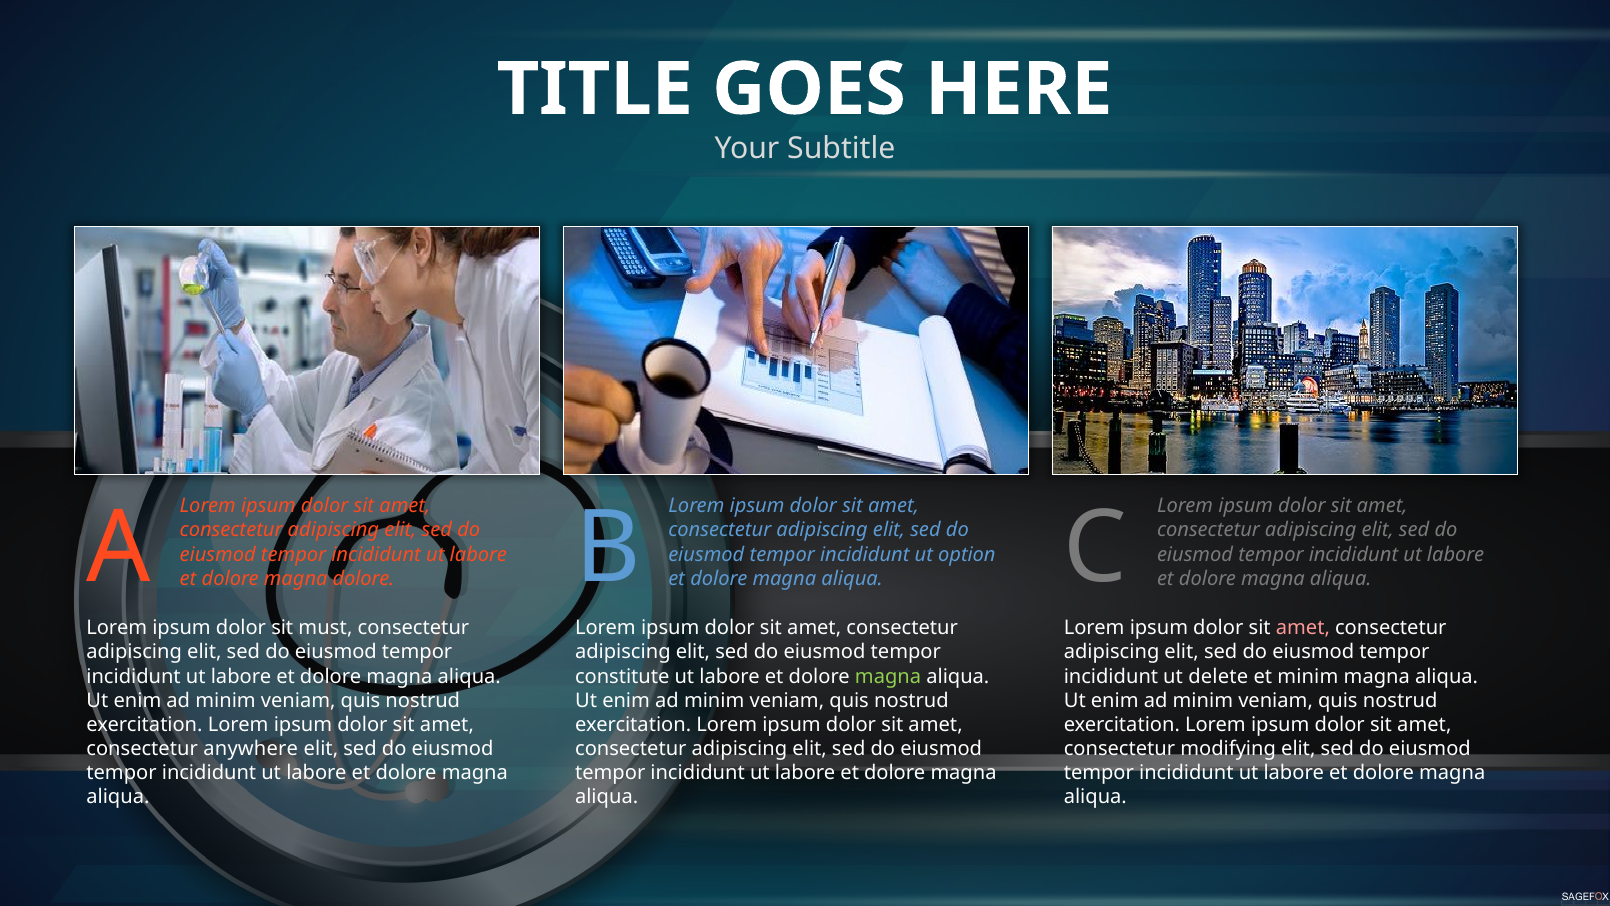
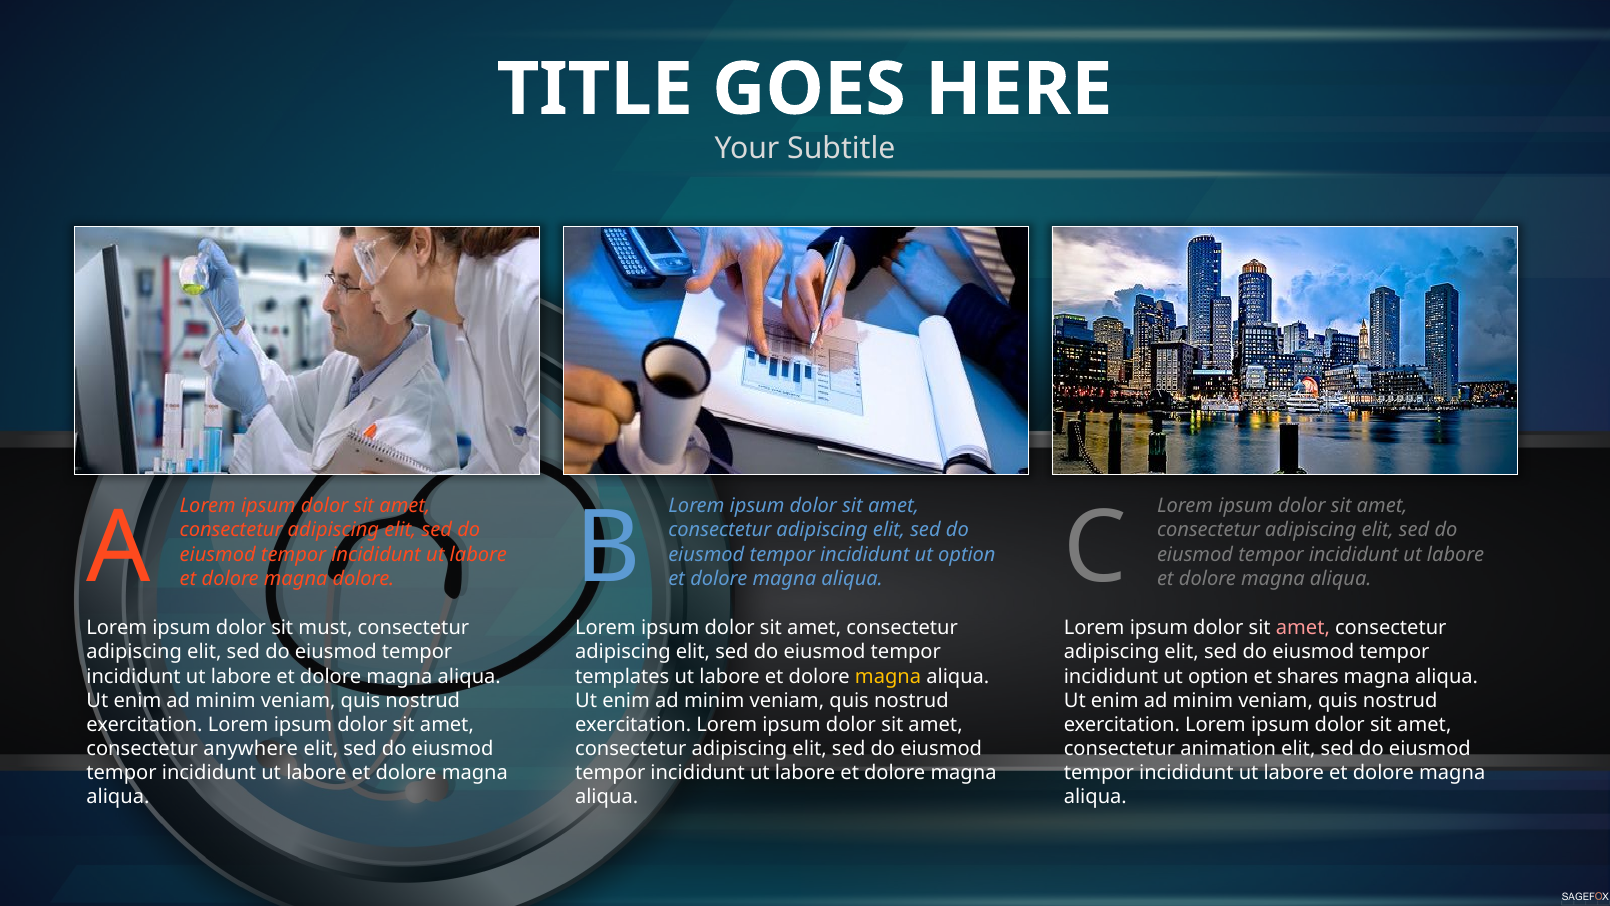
constitute: constitute -> templates (622, 676)
magna colour: light green -> yellow (888, 676)
delete: delete -> option (1218, 676)
et minim: minim -> shares (1308, 676)
modifying: modifying -> animation (1228, 749)
